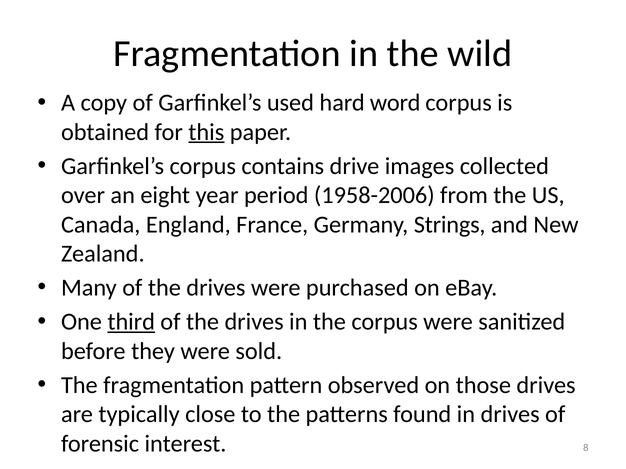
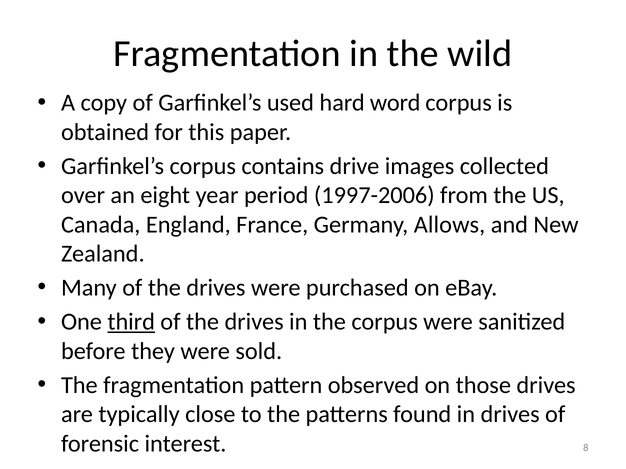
this underline: present -> none (206, 132)
1958-2006: 1958-2006 -> 1997-2006 (374, 195)
Strings: Strings -> Allows (450, 225)
